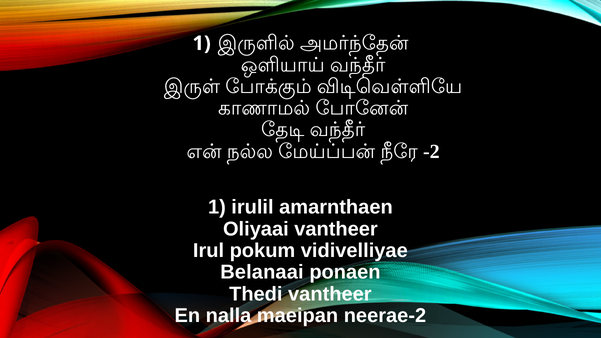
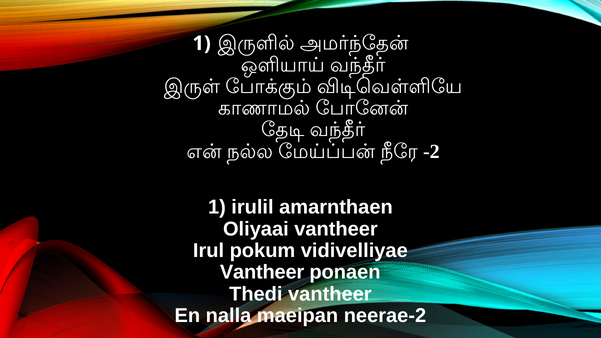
Belanaai: Belanaai -> Vantheer (262, 272)
